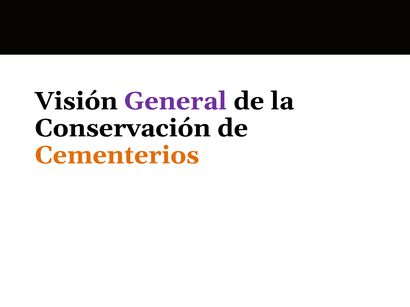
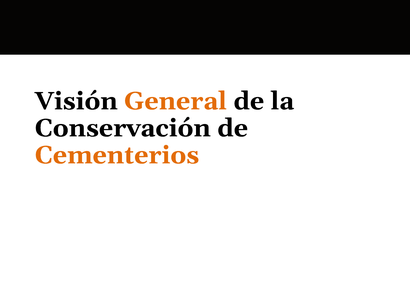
General colour: purple -> orange (176, 101)
